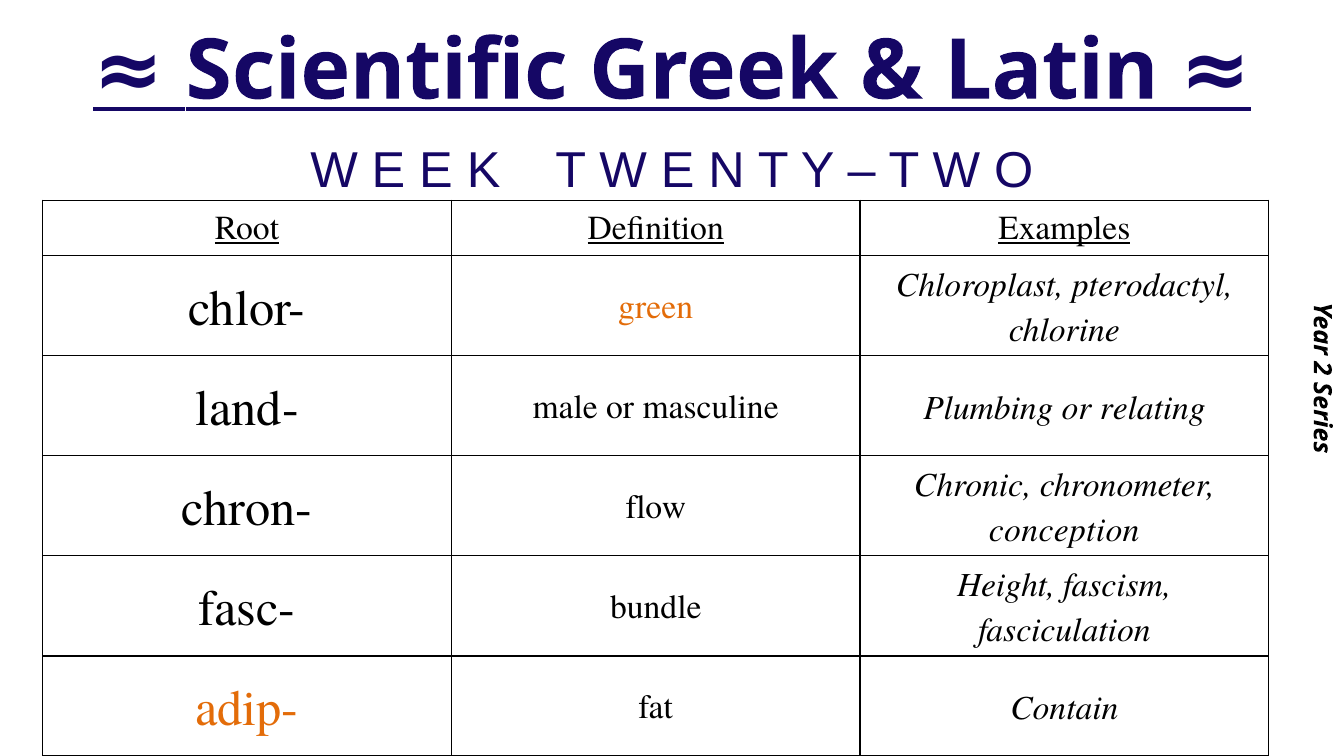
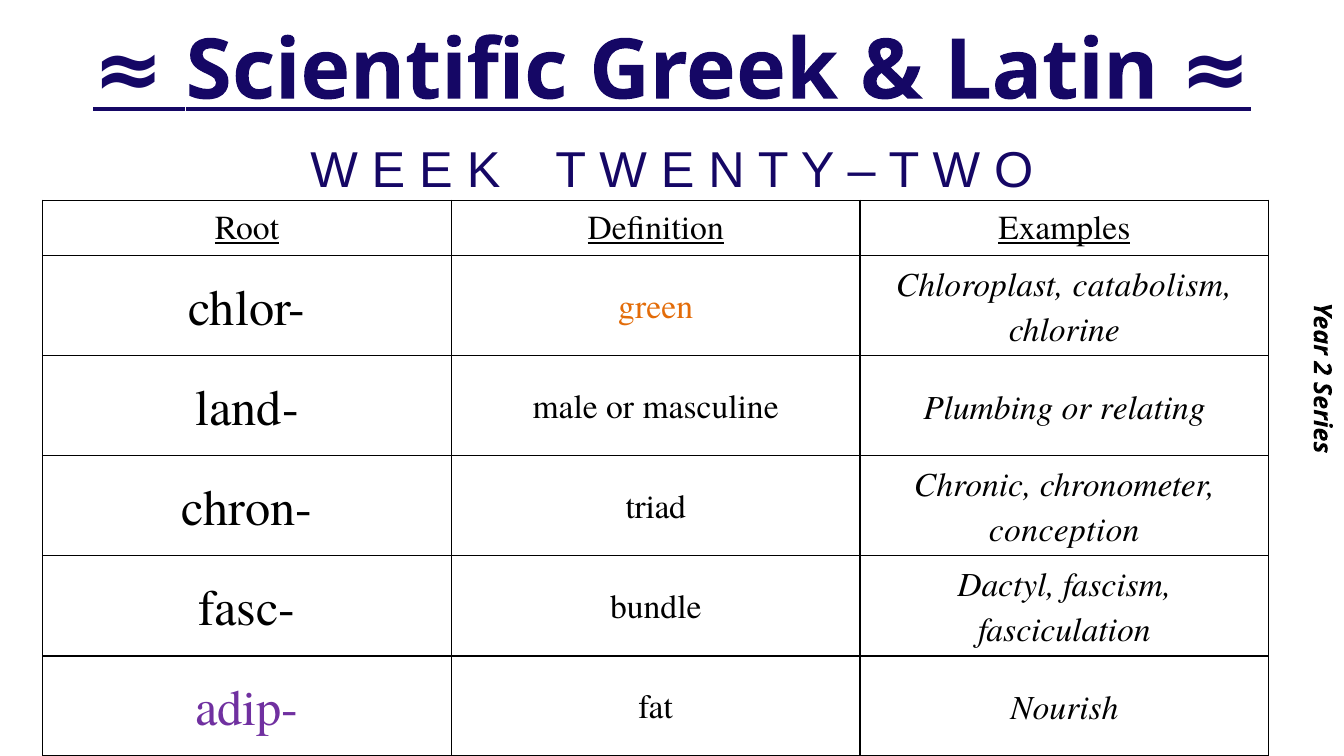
pterodactyl: pterodactyl -> catabolism (1152, 286)
flow: flow -> triad (656, 508)
Height: Height -> Dactyl (1006, 586)
adip- colour: orange -> purple (247, 709)
Contain: Contain -> Nourish (1064, 708)
